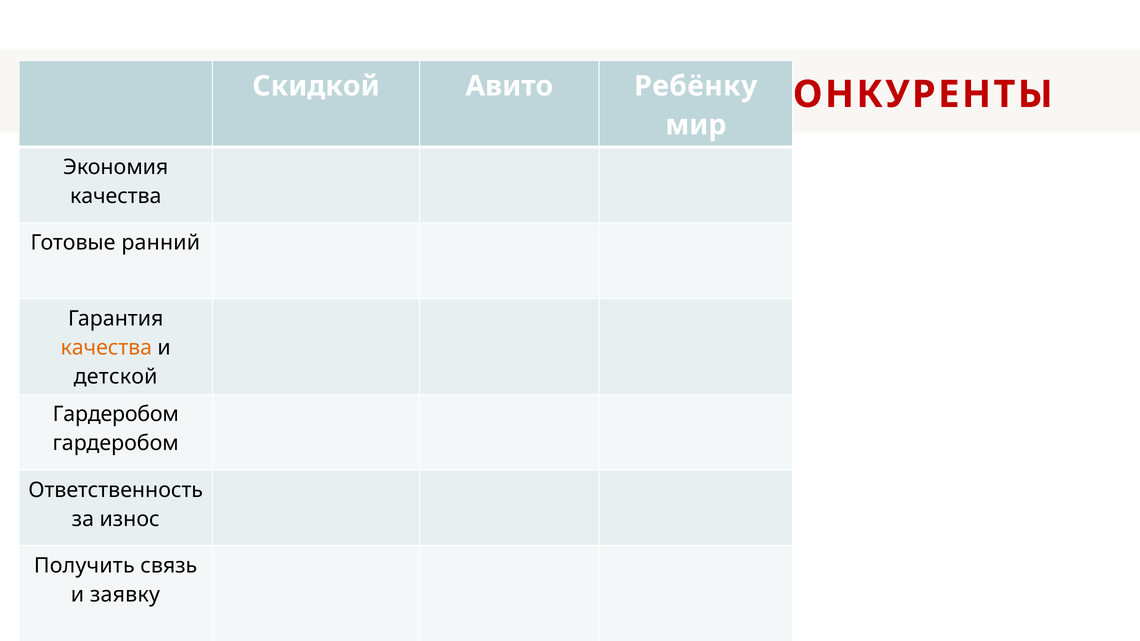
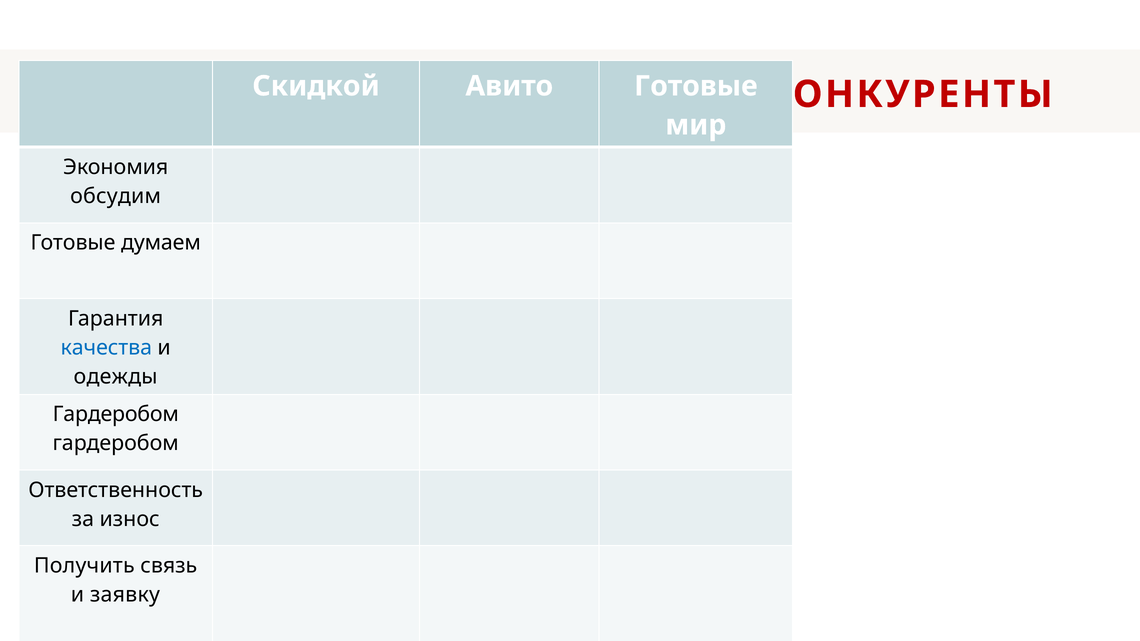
Авито Ребёнку: Ребёнку -> Готовые (696, 86)
качества: качества -> обсудим (116, 196)
ранний: ранний -> думаем (161, 243)
качества colour: orange -> blue (106, 348)
детской: детской -> одежды (116, 377)
